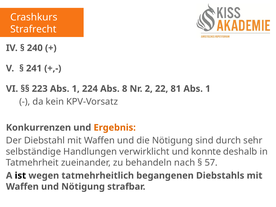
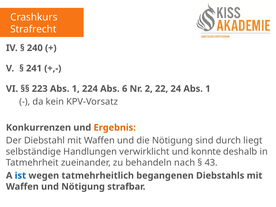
8: 8 -> 6 (125, 89)
81: 81 -> 24 (176, 89)
sehr: sehr -> liegt (253, 141)
57: 57 -> 43 (211, 163)
ist colour: black -> blue (20, 176)
